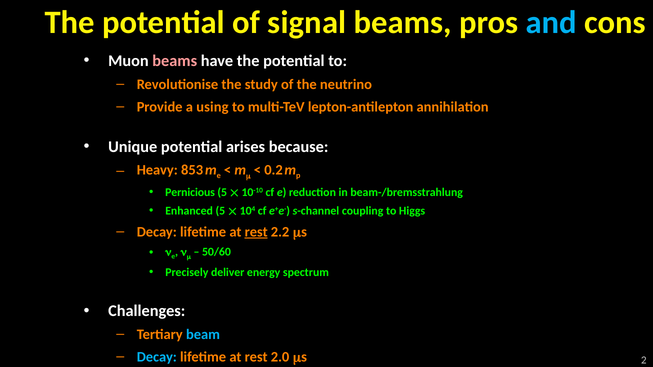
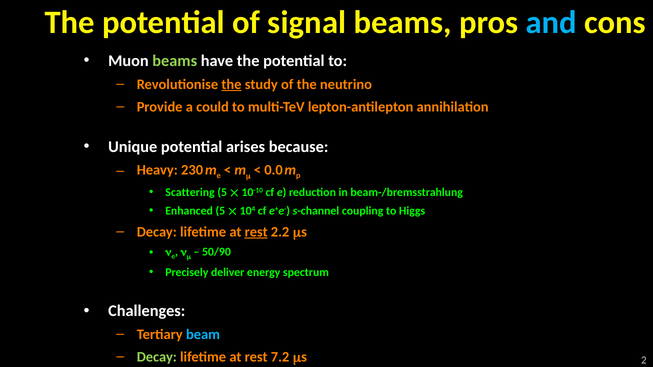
beams colour: pink -> light green (175, 61)
the underline: none -> present (231, 84)
using: using -> could (213, 107)
853: 853 -> 230 (192, 170)
0.2: 0.2 -> 0.0 (274, 170)
Pernicious: Pernicious -> Scattering (190, 193)
50/60: 50/60 -> 50/90 (216, 252)
Decay colour: light blue -> light green (157, 357)
2.0: 2.0 -> 7.2 (280, 357)
